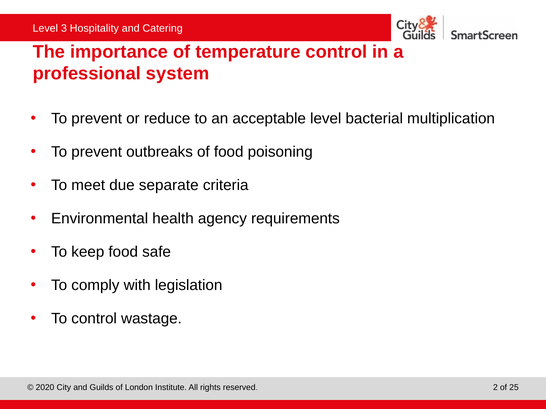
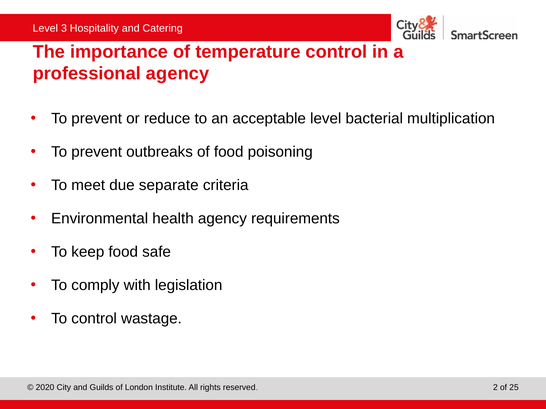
professional system: system -> agency (178, 74)
